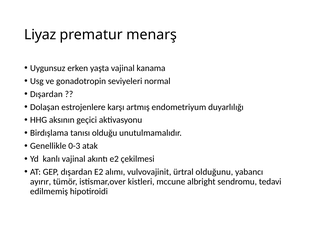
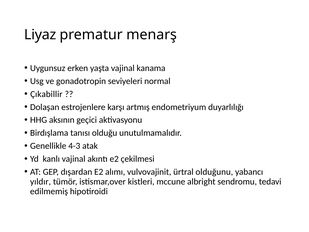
Dışardan: Dışardan -> Çıkabillir (46, 94)
0-3: 0-3 -> 4-3 (74, 146)
ayırır: ayırır -> yıldır (41, 181)
